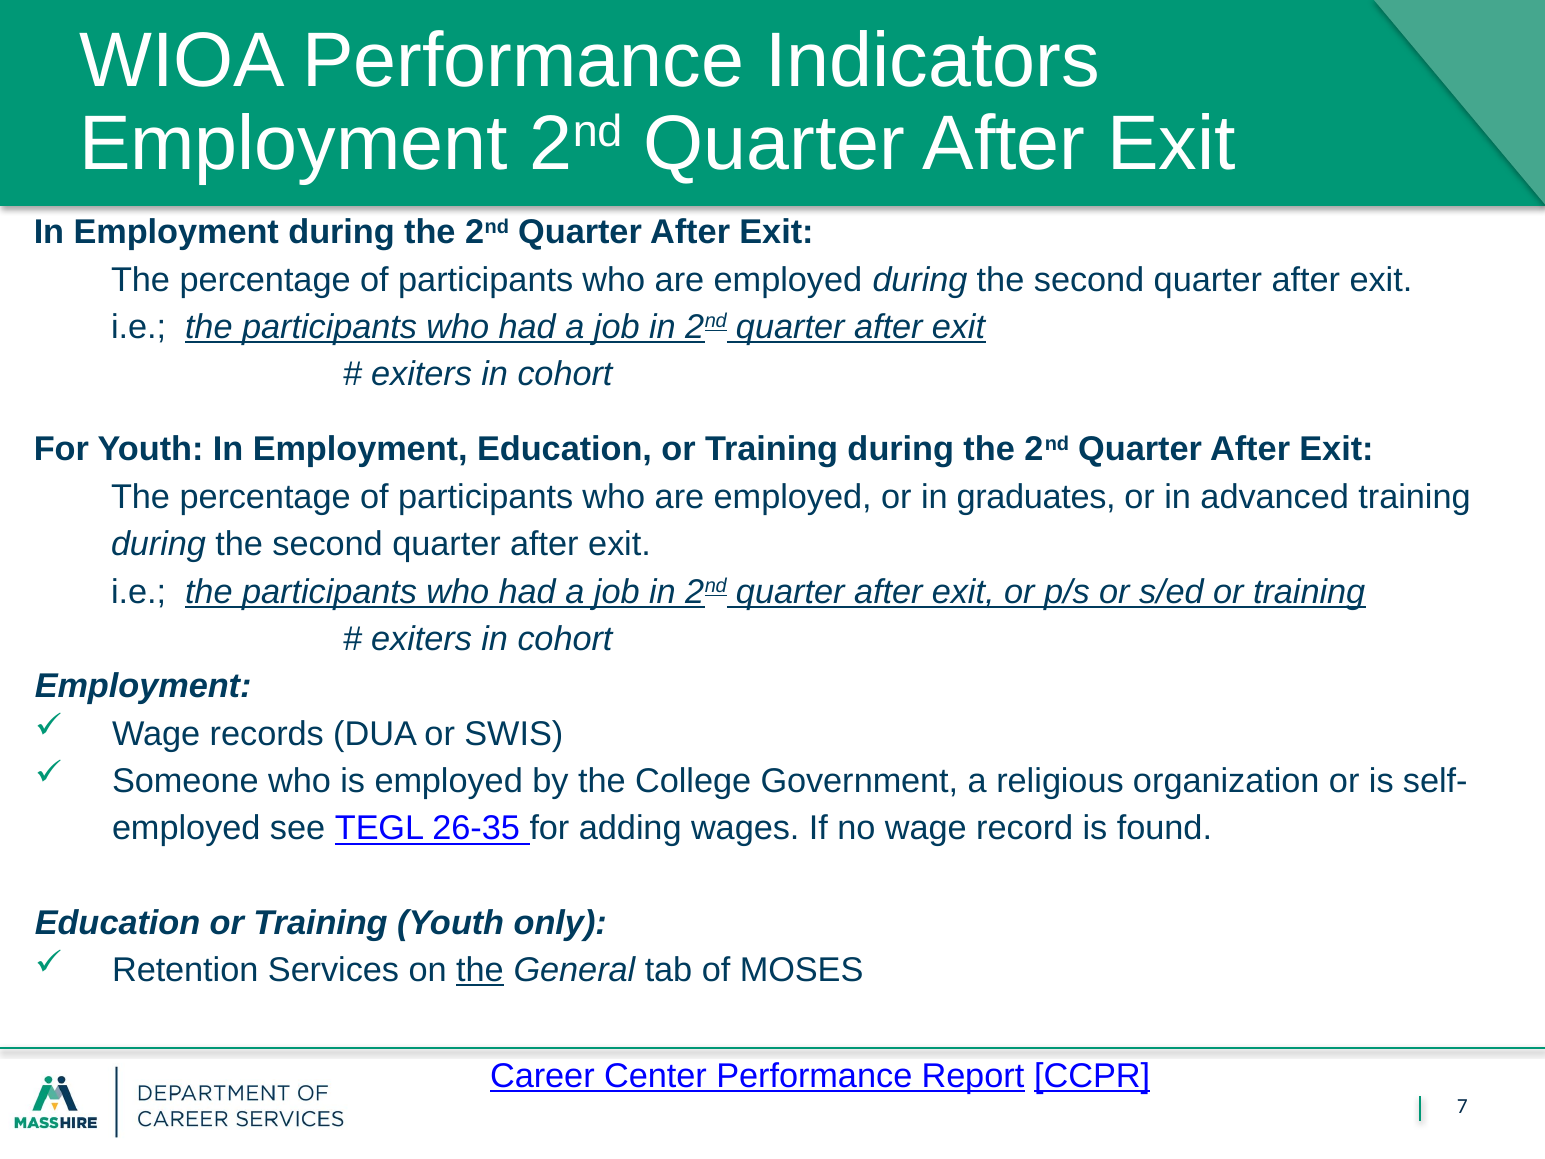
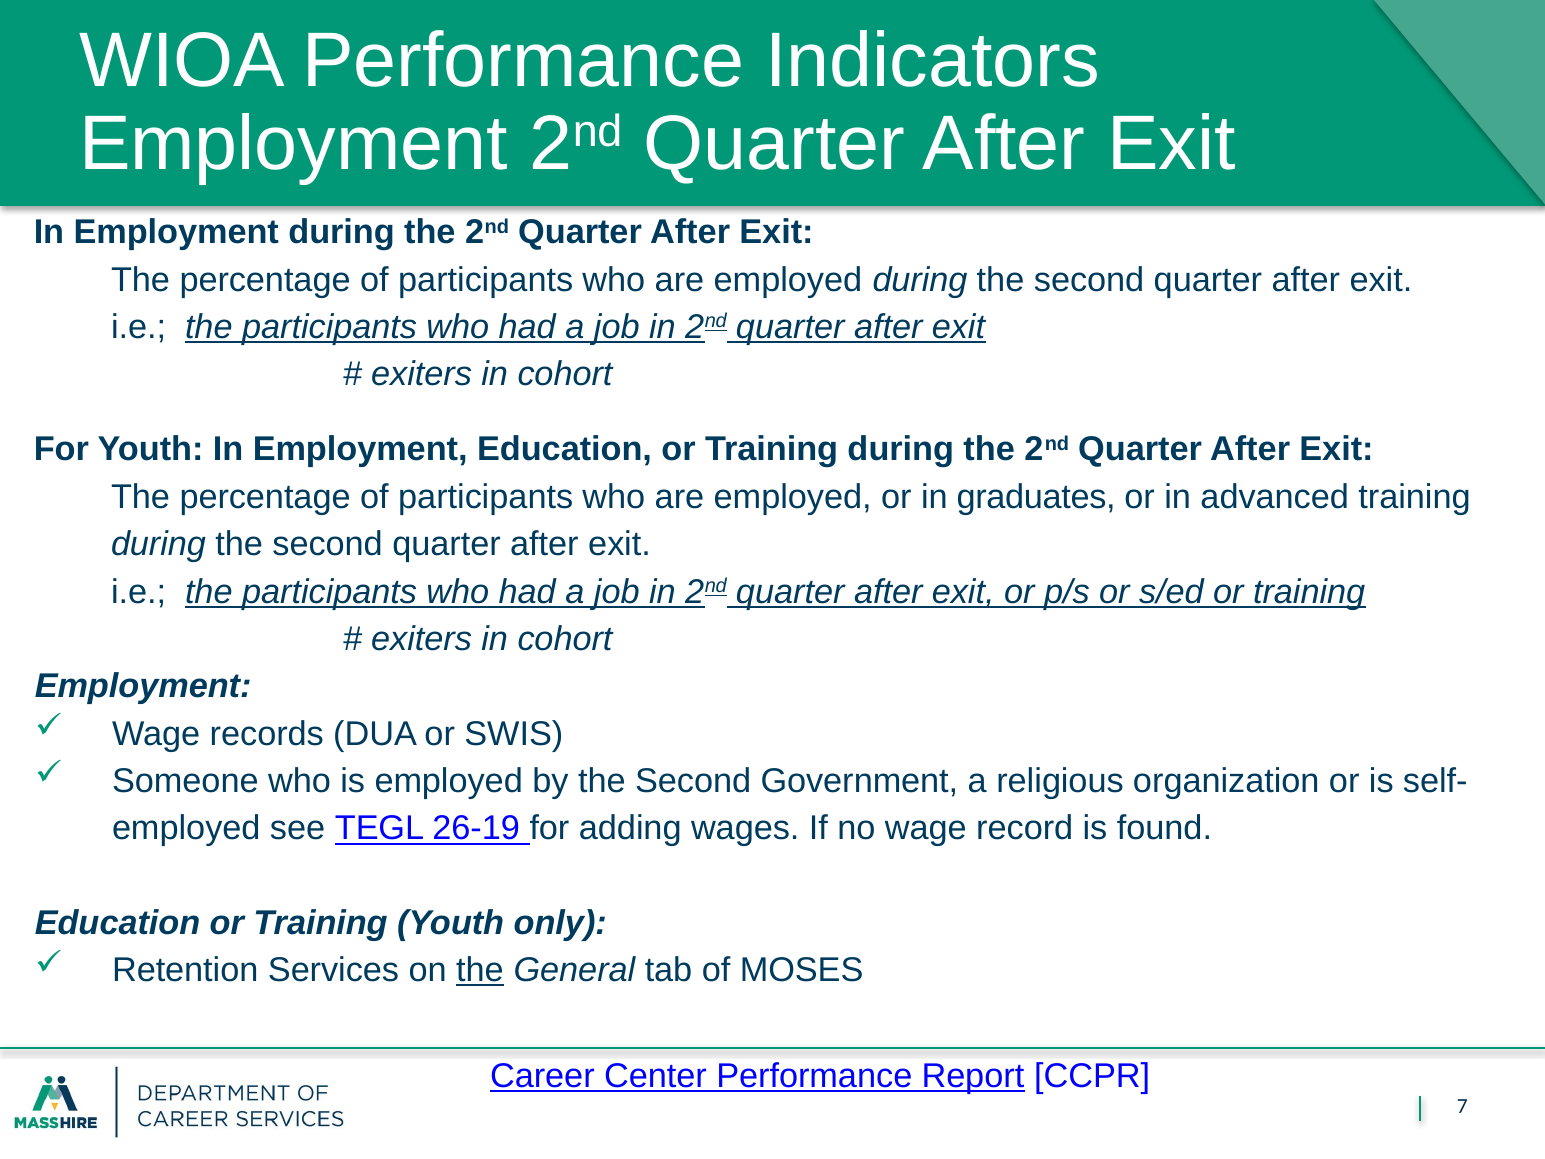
by the College: College -> Second (693, 781)
26-35: 26-35 -> 26-19 (476, 828)
CCPR underline: present -> none (1092, 1076)
